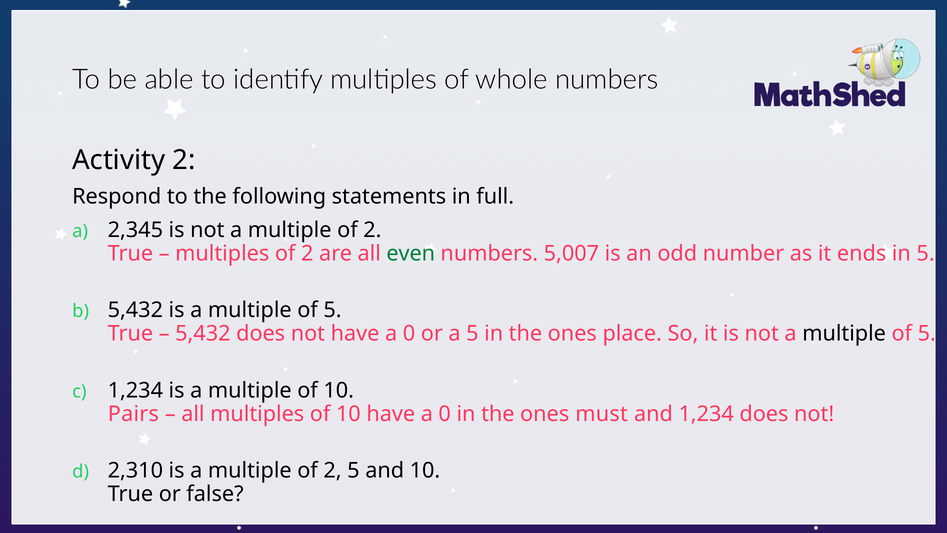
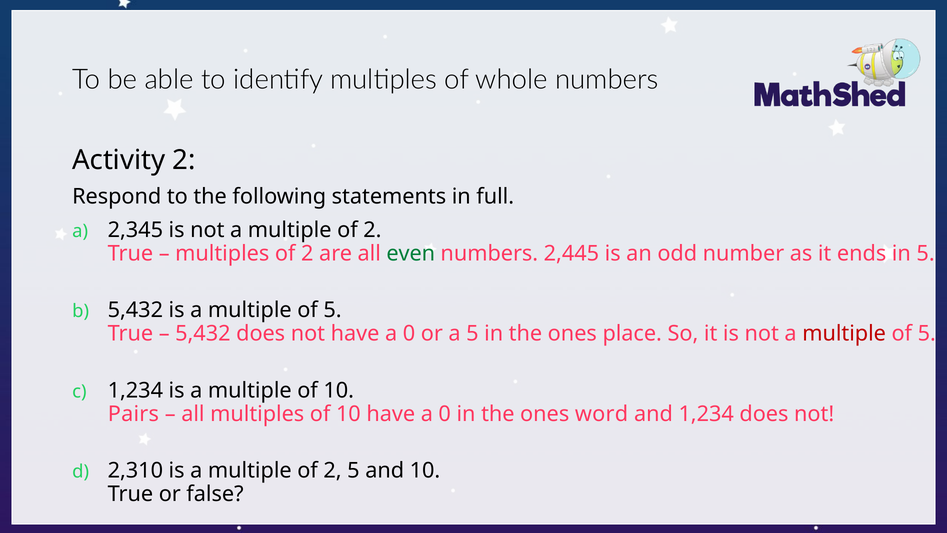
5,007: 5,007 -> 2,445 (571, 253)
multiple colour: black -> red (844, 334)
must: must -> word (602, 414)
